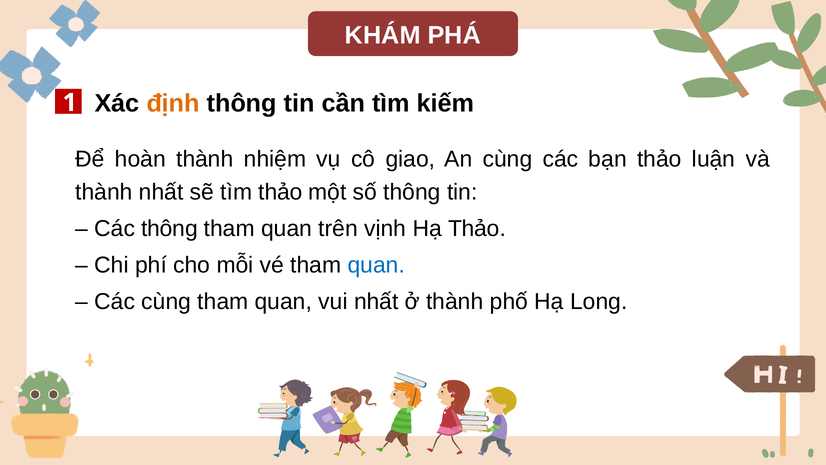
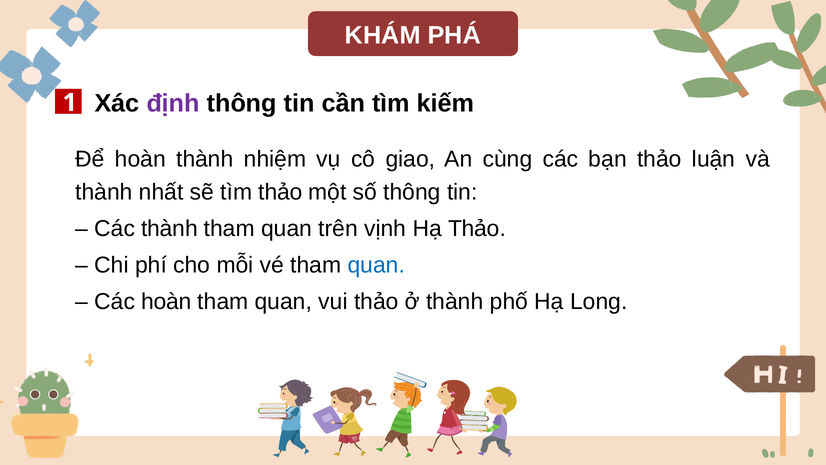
định colour: orange -> purple (173, 104)
Các thông: thông -> thành (170, 229)
Các cùng: cùng -> hoàn (166, 302)
vui nhất: nhất -> thảo (376, 302)
